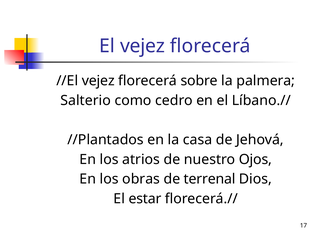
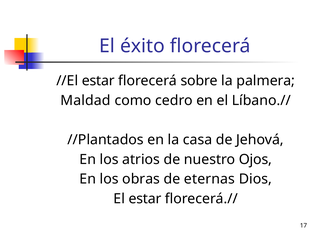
El vejez: vejez -> éxito (142, 46)
//El vejez: vejez -> estar (98, 81)
Salterio: Salterio -> Maldad (85, 101)
terrenal: terrenal -> eternas (209, 180)
